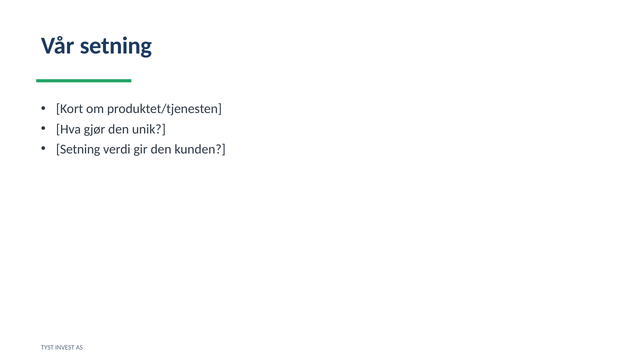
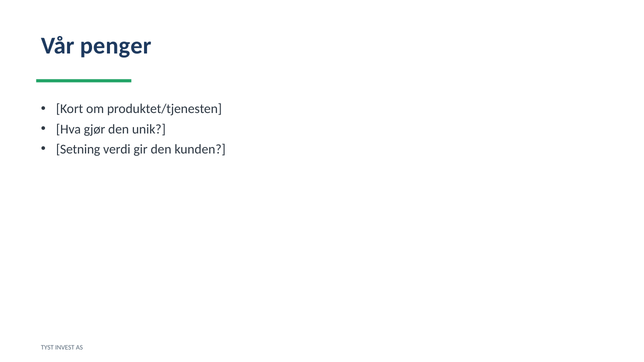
Vår setning: setning -> penger (116, 46)
